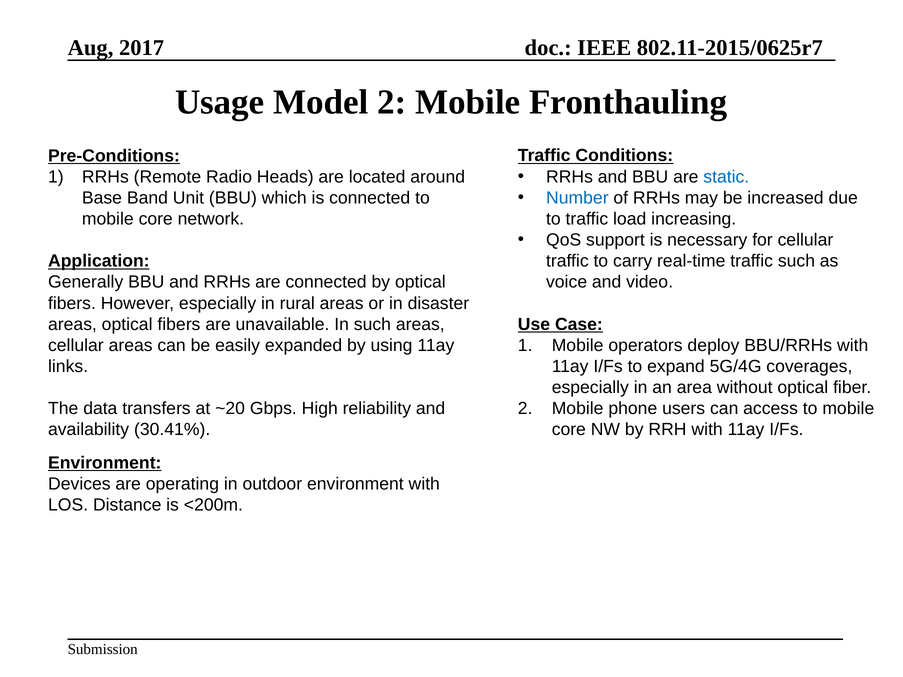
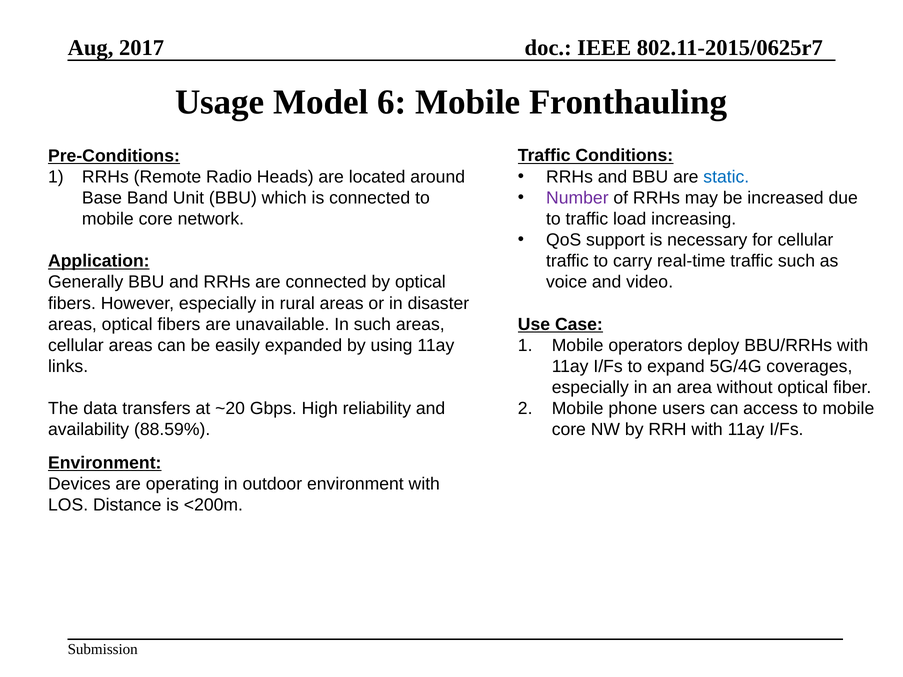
Model 2: 2 -> 6 (392, 102)
Number colour: blue -> purple (577, 198)
30.41%: 30.41% -> 88.59% (172, 430)
